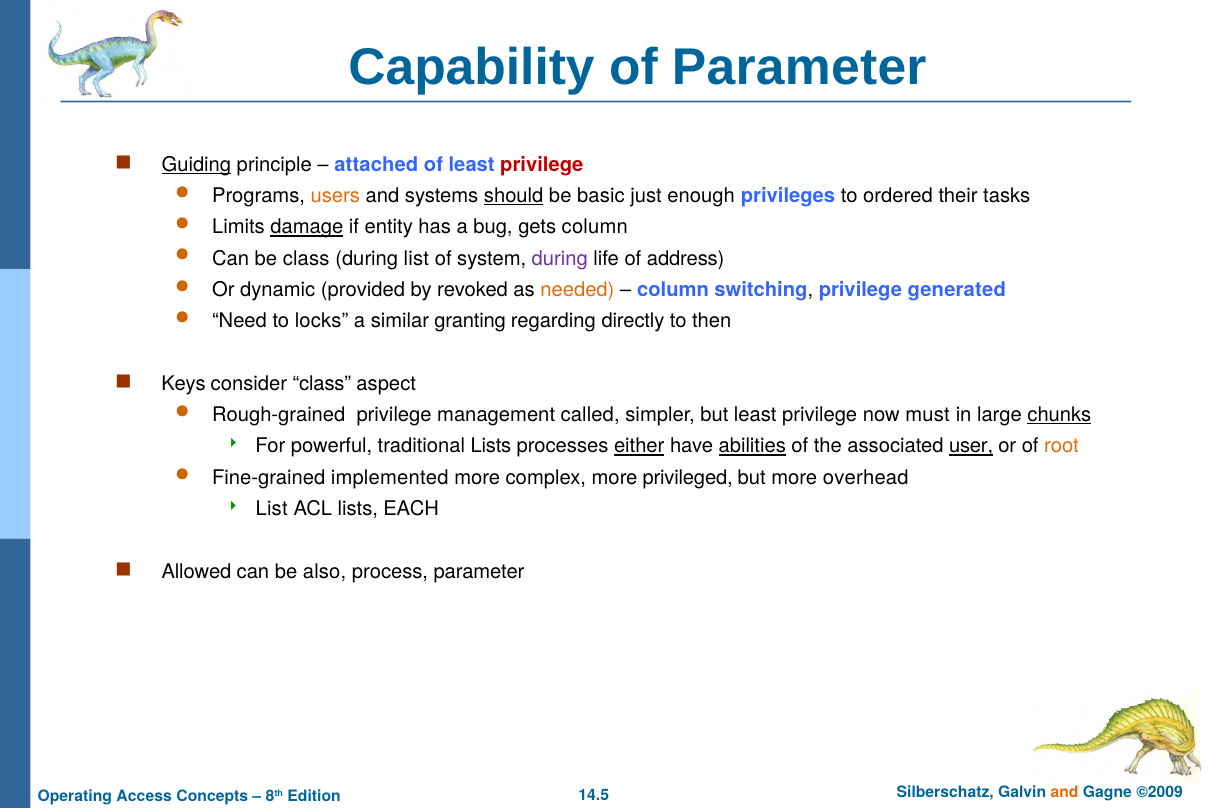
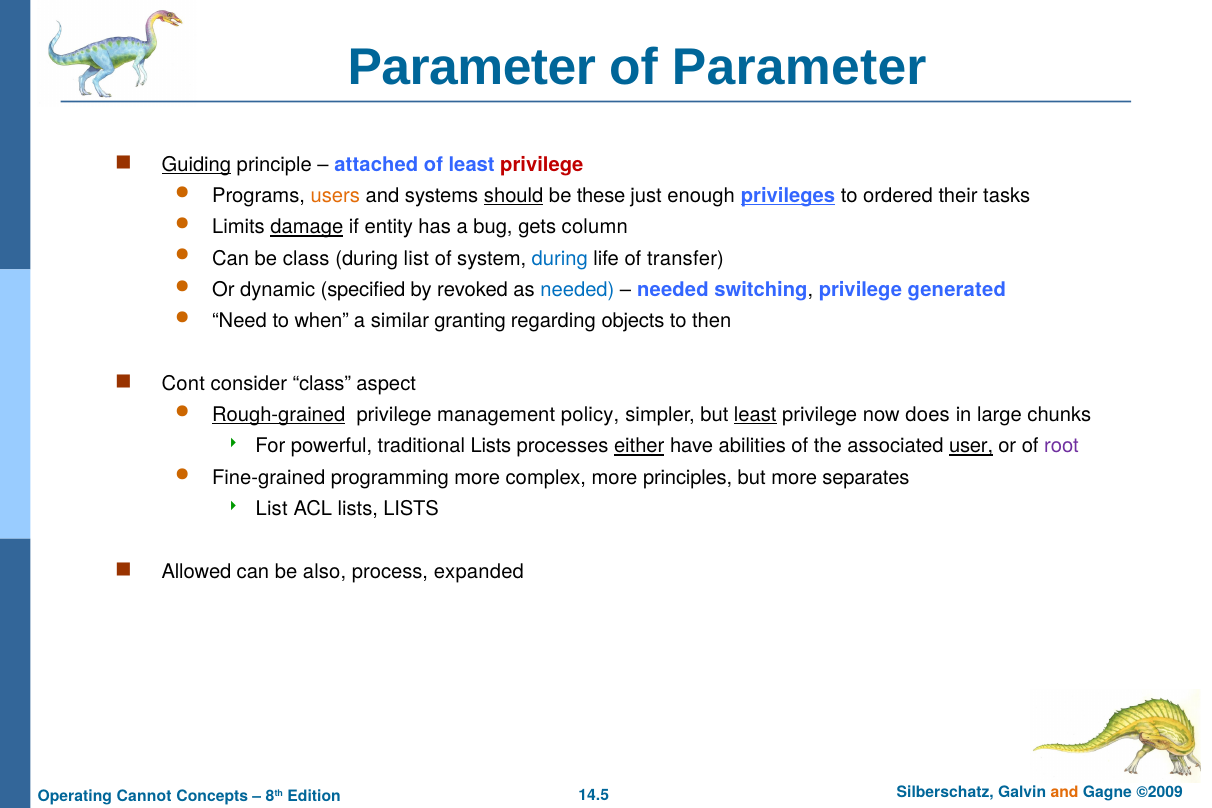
Capability: Capability -> Parameter (472, 67)
basic: basic -> these (601, 196)
privileges underline: none -> present (788, 196)
during colour: purple -> blue (560, 259)
address: address -> transfer (686, 259)
provided: provided -> specified (363, 290)
needed colour: orange -> blue (577, 290)
column: column -> needed (673, 290)
locks: locks -> when (322, 321)
directly: directly -> objects (633, 321)
Keys: Keys -> Cont (183, 384)
Rough-grained underline: none -> present (279, 415)
called: called -> policy (590, 415)
least underline: none -> present (755, 415)
must: must -> does (928, 415)
chunks underline: present -> none (1059, 415)
abilities underline: present -> none (752, 446)
root colour: orange -> purple (1062, 446)
implemented: implemented -> programming (390, 478)
privileged: privileged -> principles (688, 478)
overhead: overhead -> separates (866, 478)
lists EACH: EACH -> LISTS (411, 509)
process parameter: parameter -> expanded (479, 572)
Access: Access -> Cannot (144, 796)
